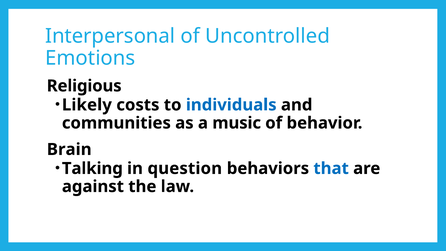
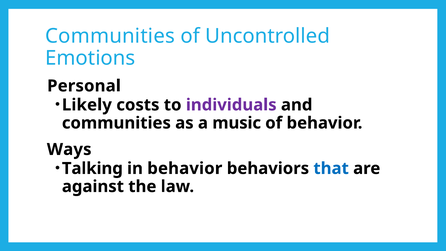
Interpersonal: Interpersonal -> Communities (110, 36)
Religious: Religious -> Personal (84, 86)
individuals colour: blue -> purple (231, 105)
Brain: Brain -> Ways (69, 149)
in question: question -> behavior (185, 168)
